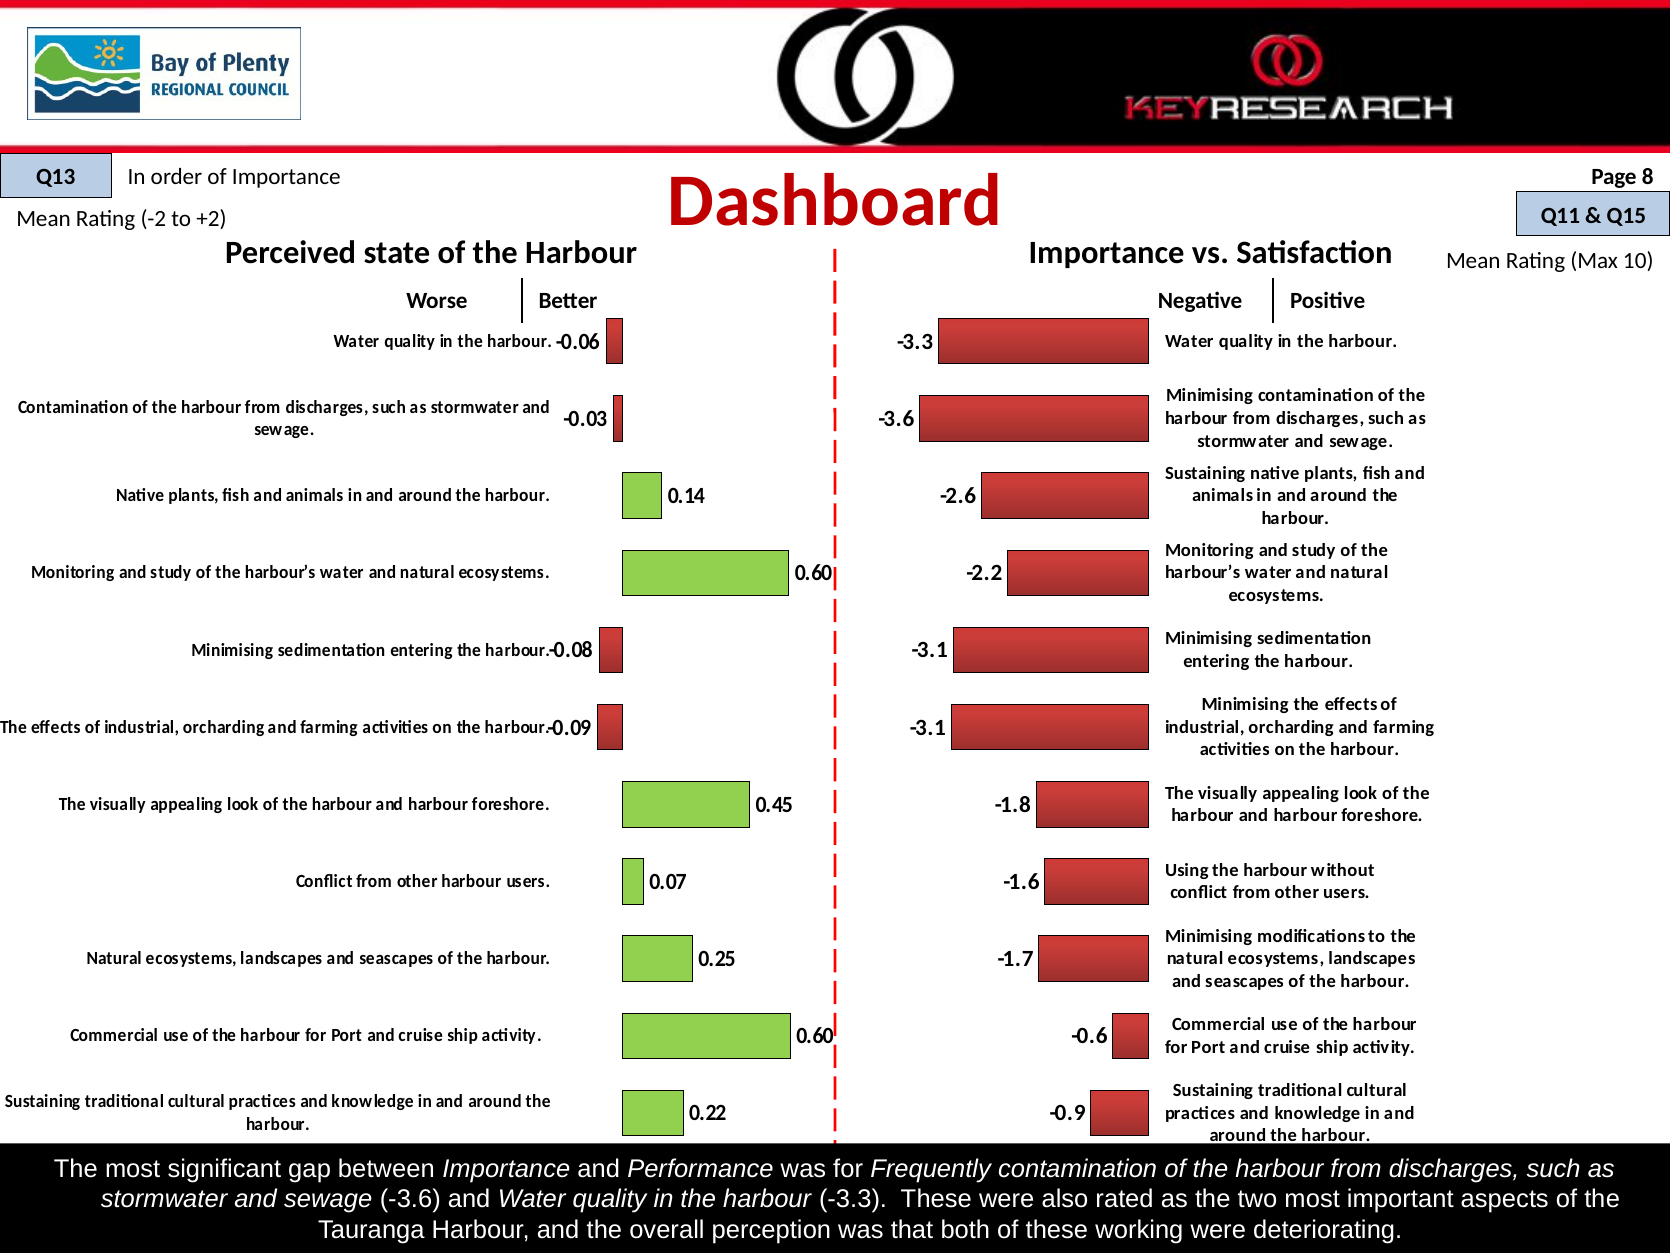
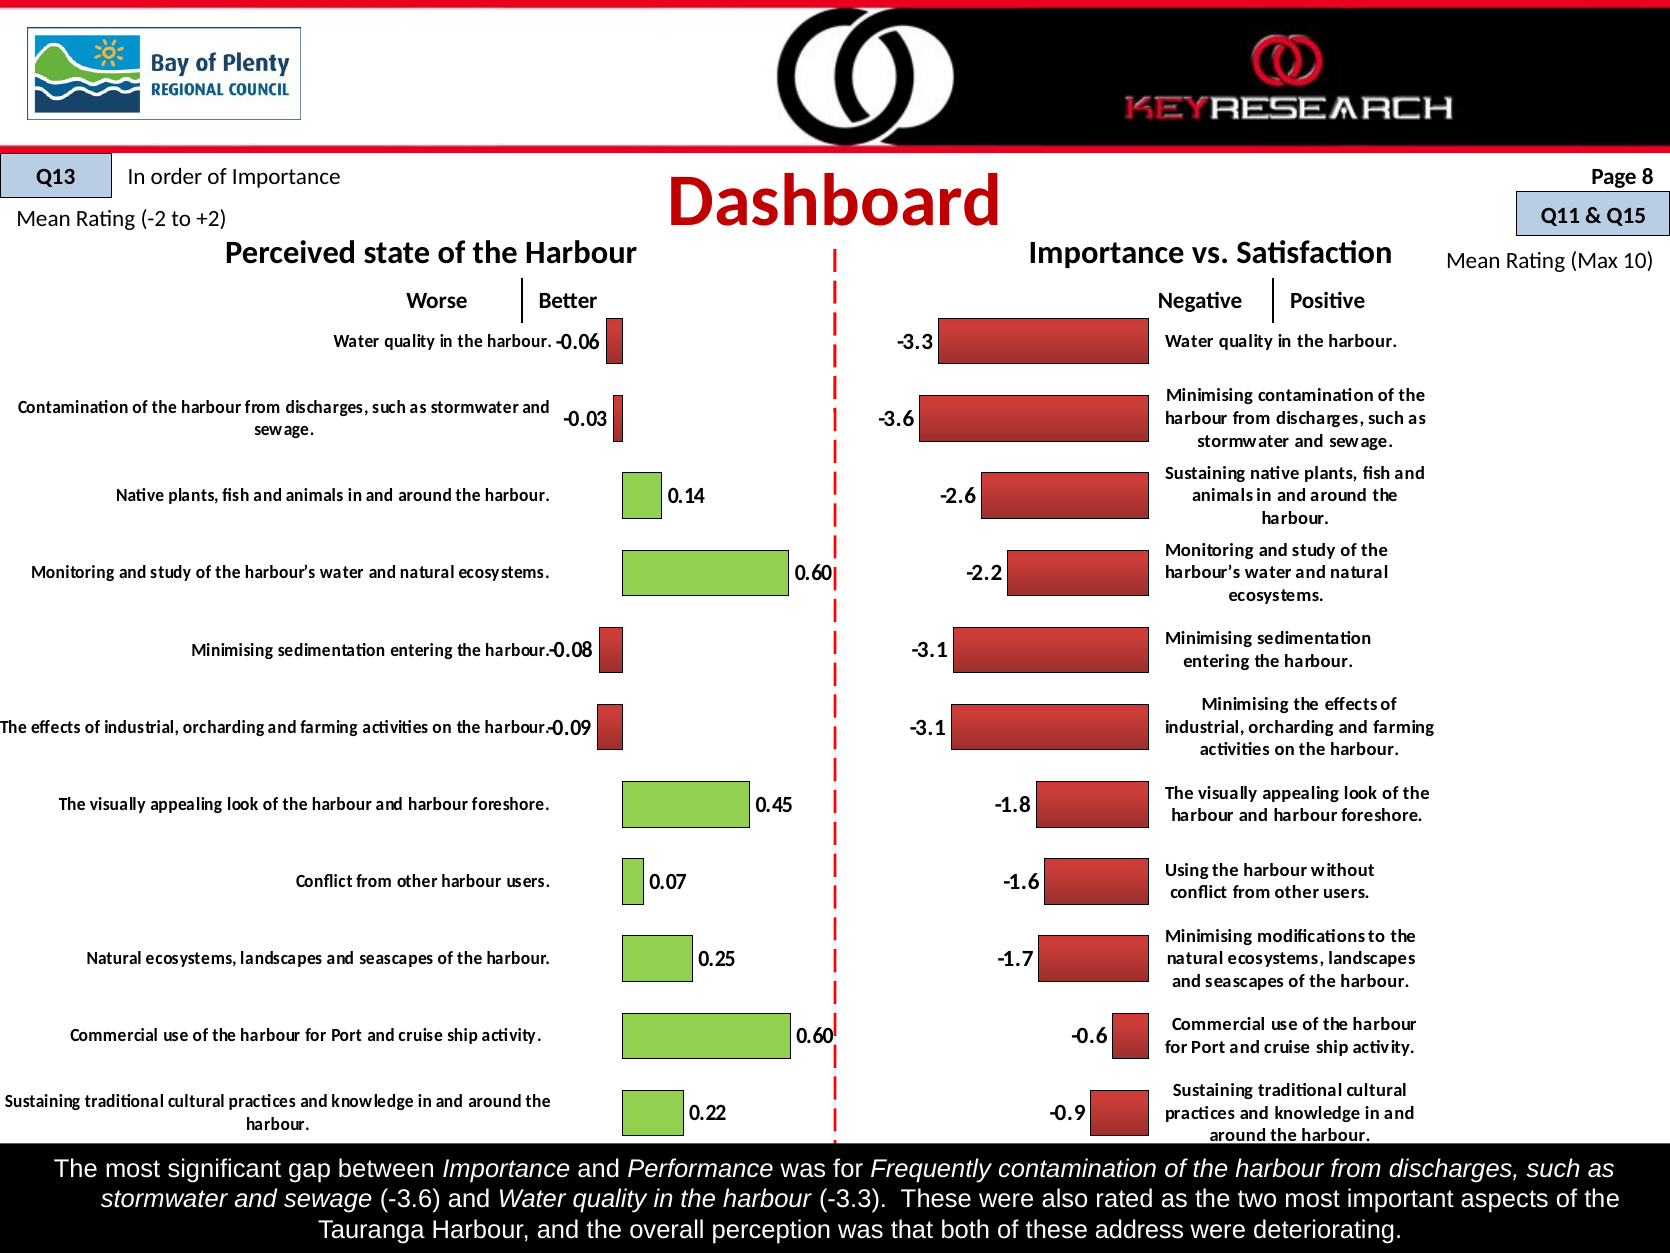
working: working -> address (1140, 1229)
